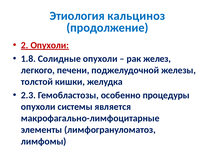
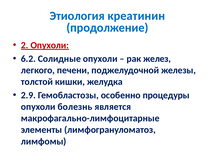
кальциноз: кальциноз -> креатинин (136, 16)
1.8: 1.8 -> 6.2 (28, 58)
2.3: 2.3 -> 2.9 (28, 95)
системы: системы -> болезнь (75, 106)
